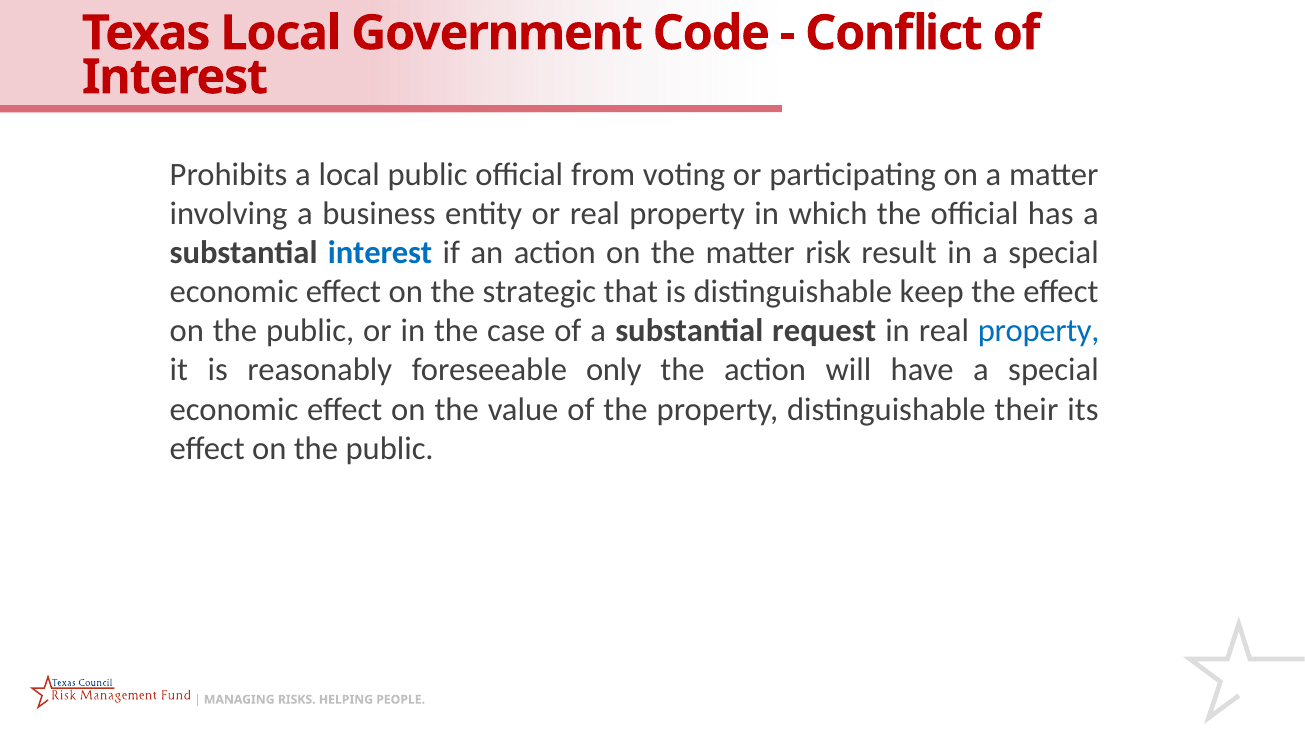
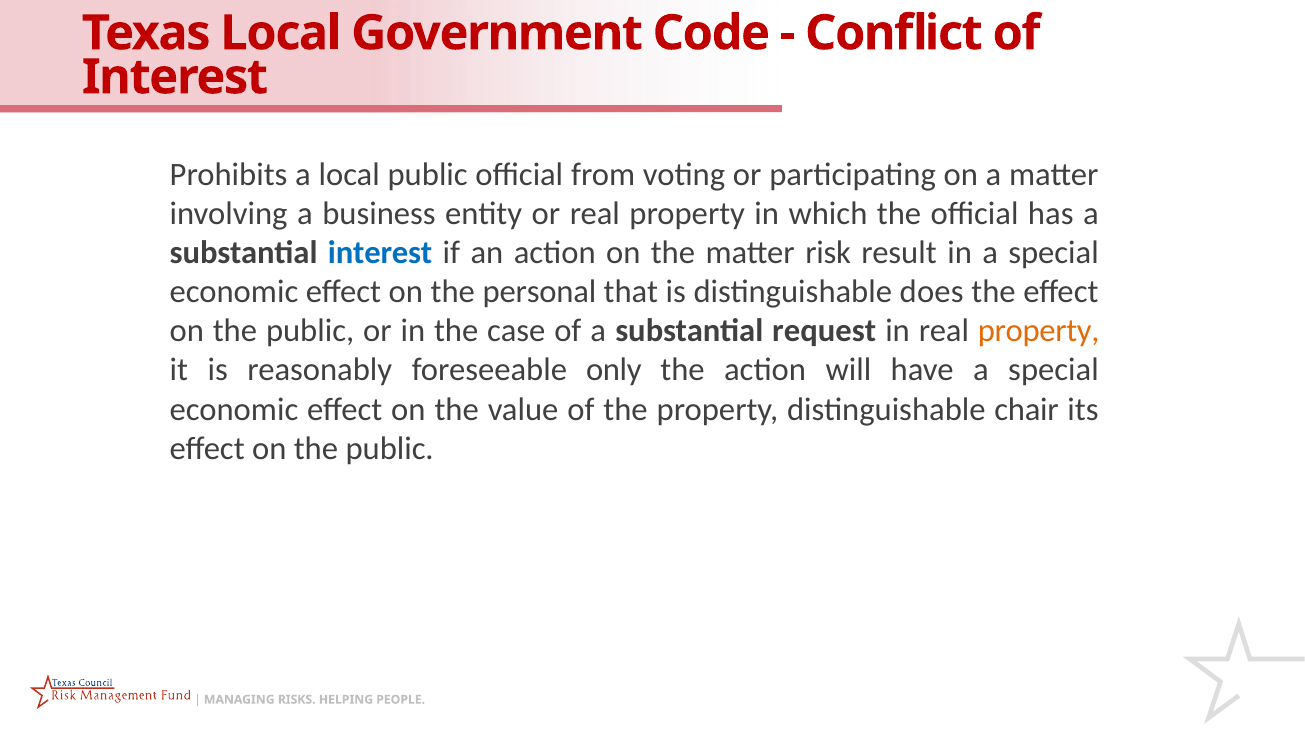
strategic: strategic -> personal (539, 292)
keep: keep -> does (932, 292)
property colour: blue -> orange (1039, 331)
their: their -> chair (1027, 409)
